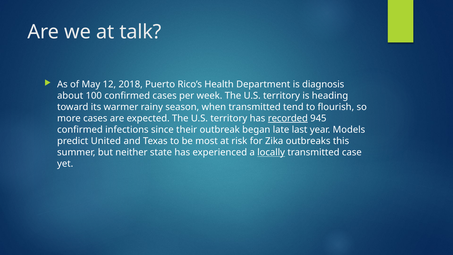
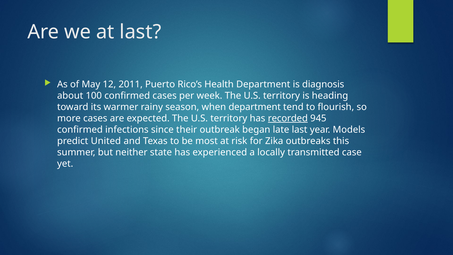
at talk: talk -> last (140, 32)
2018: 2018 -> 2011 (131, 84)
when transmitted: transmitted -> department (255, 107)
locally underline: present -> none (271, 152)
